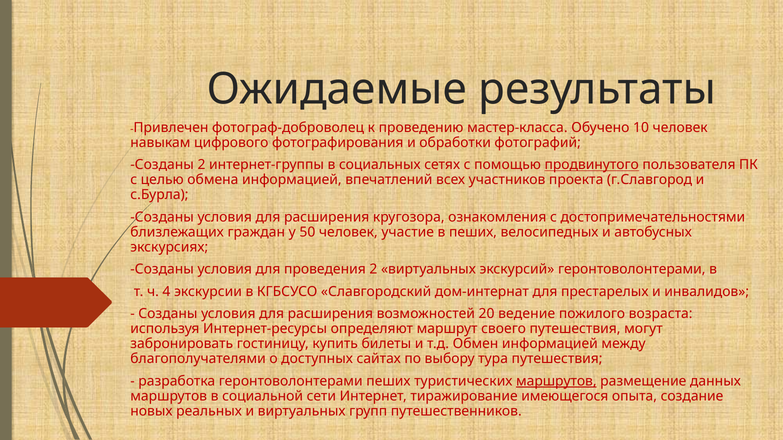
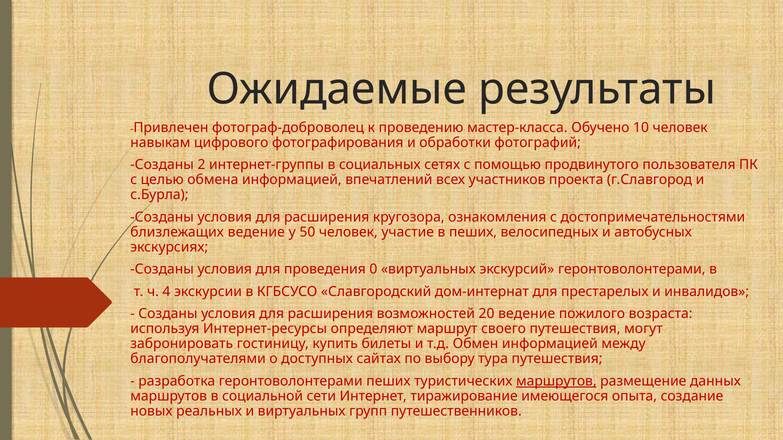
продвинутого underline: present -> none (592, 165)
близлежащих граждан: граждан -> ведение (256, 232)
проведения 2: 2 -> 0 (373, 270)
